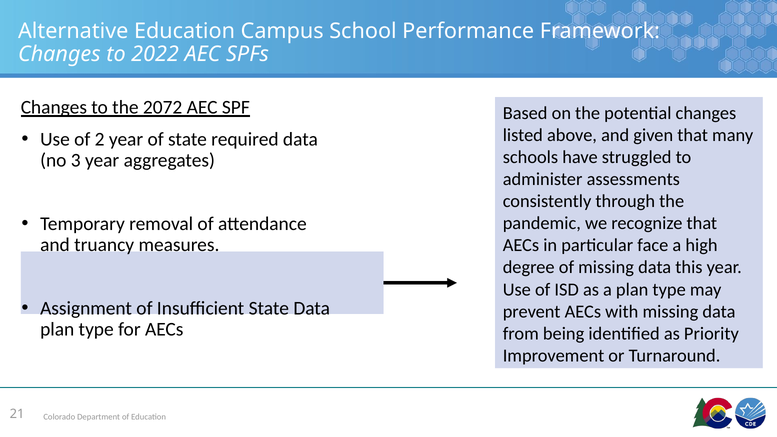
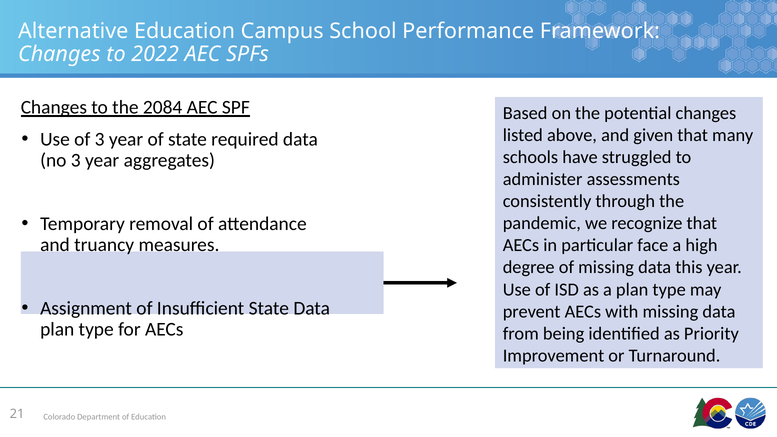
2072: 2072 -> 2084 (163, 108)
of 2: 2 -> 3 (100, 139)
